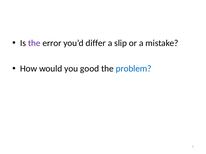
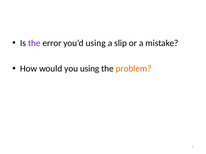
you’d differ: differ -> using (96, 43)
you good: good -> using (90, 69)
problem colour: blue -> orange (134, 69)
